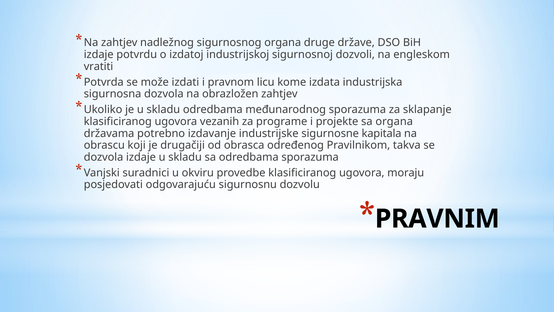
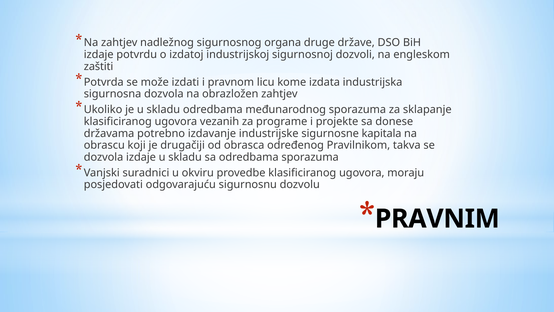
vratiti: vratiti -> zaštiti (99, 66)
sa organa: organa -> donese (394, 121)
